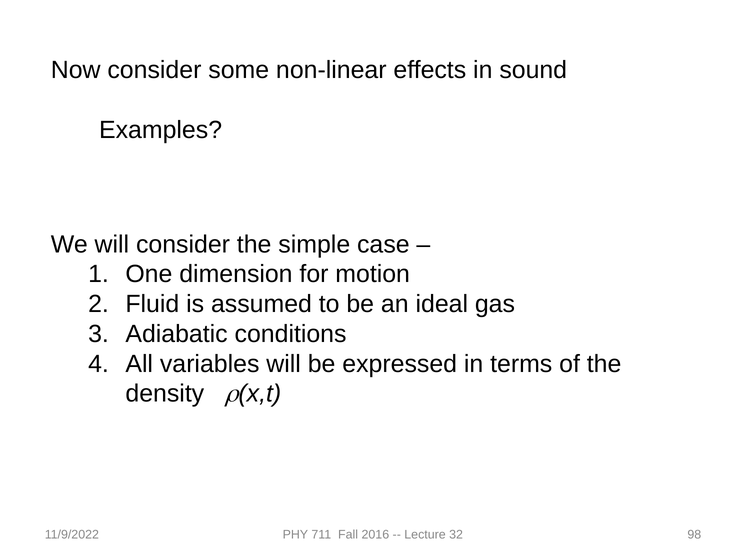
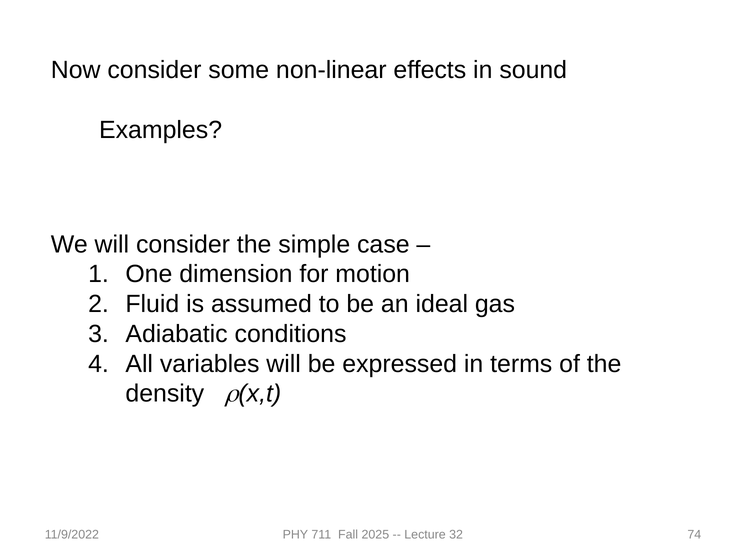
2016: 2016 -> 2025 (375, 534)
98: 98 -> 74 (694, 534)
